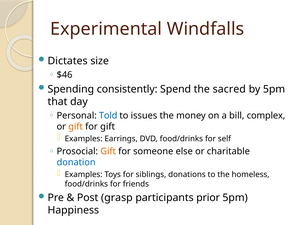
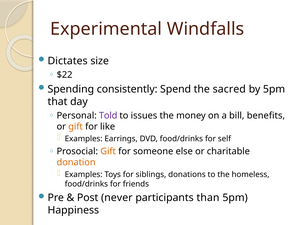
$46: $46 -> $22 (65, 75)
Told colour: blue -> purple (108, 116)
complex: complex -> benefits (266, 116)
for gift: gift -> like (108, 127)
donation colour: blue -> orange (76, 163)
grasp: grasp -> never (117, 198)
prior: prior -> than (208, 198)
